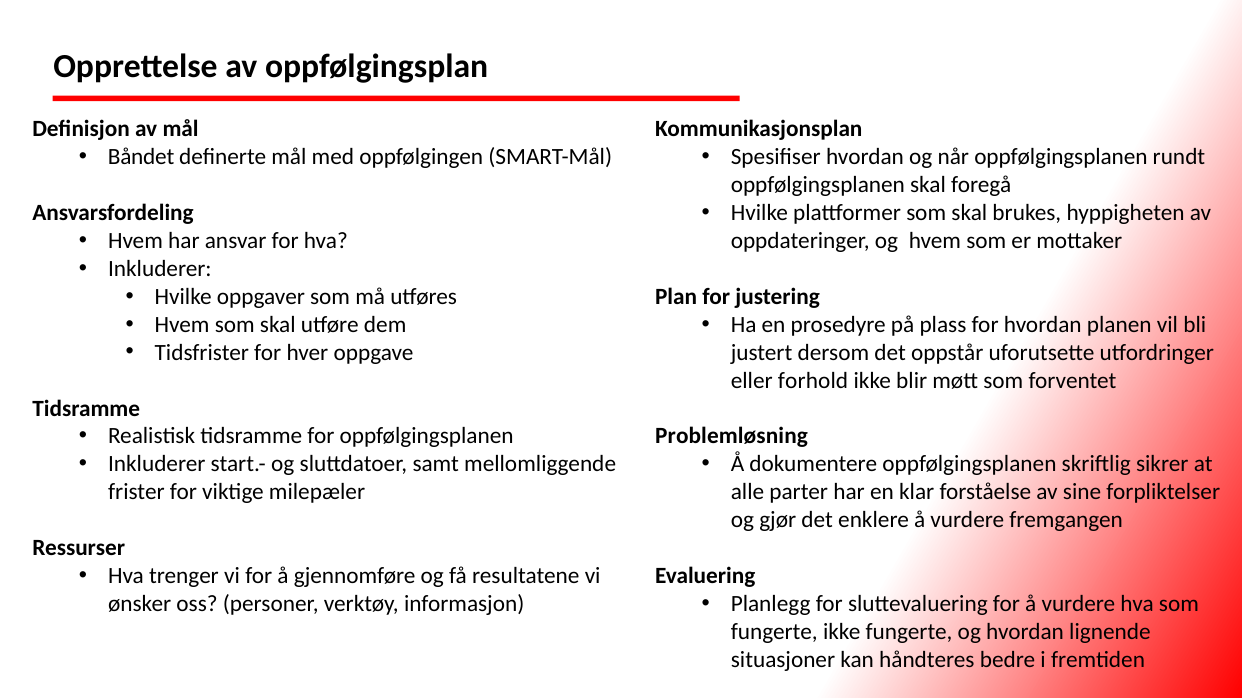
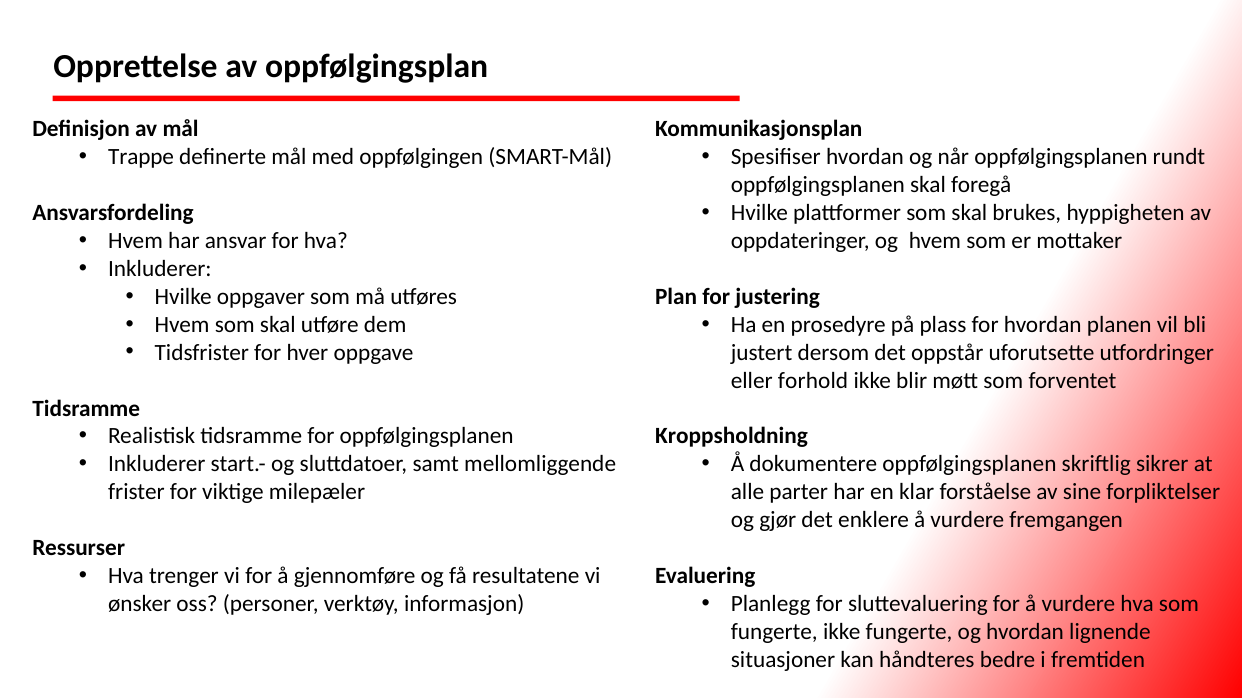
Båndet: Båndet -> Trappe (141, 157)
Problemløsning: Problemløsning -> Kroppsholdning (732, 437)
